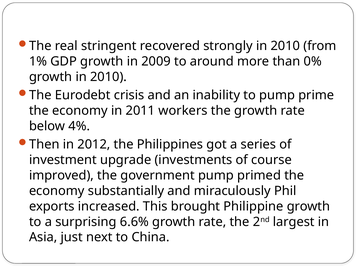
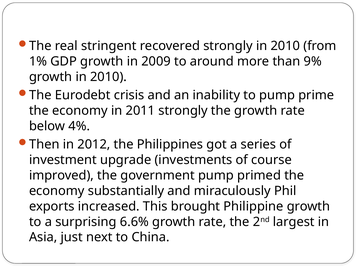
0%: 0% -> 9% (313, 61)
2011 workers: workers -> strongly (183, 111)
